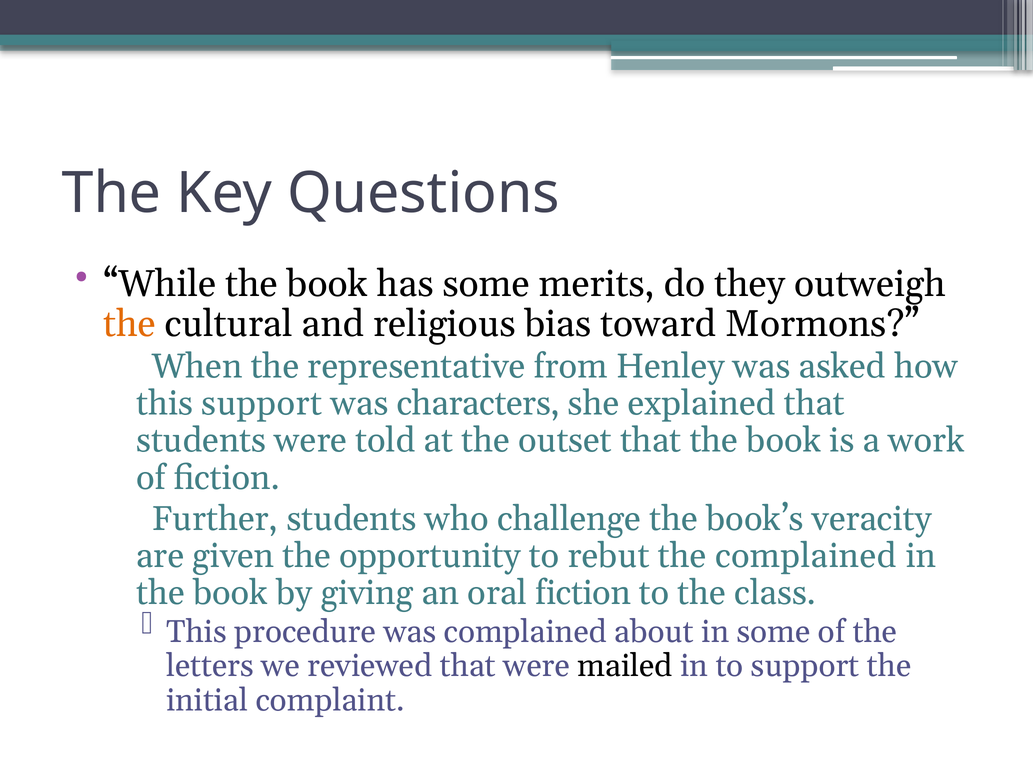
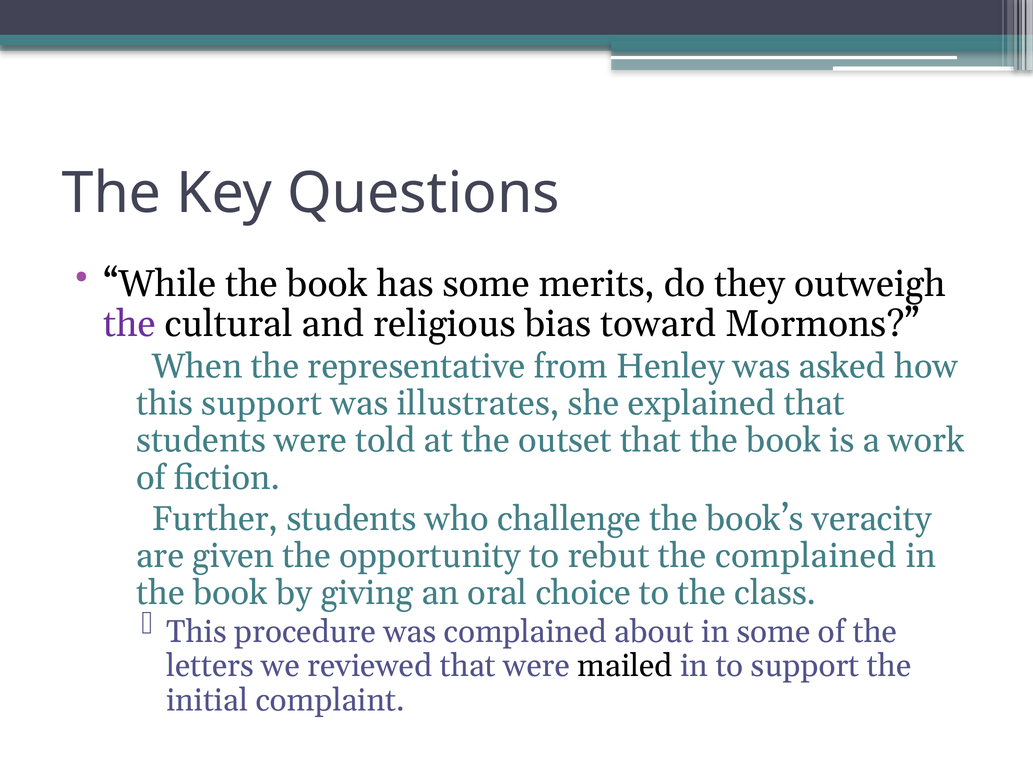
the colour: orange -> purple (129, 324)
characters: characters -> illustrates (478, 404)
oral fiction: fiction -> choice (583, 594)
